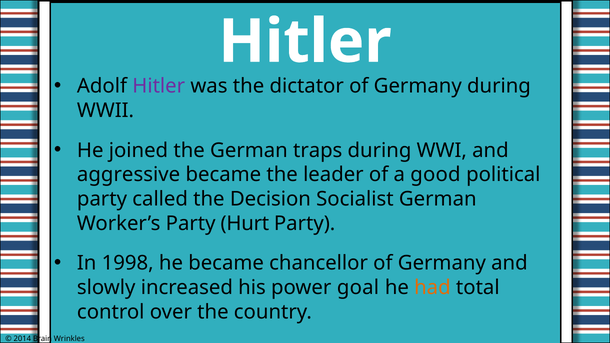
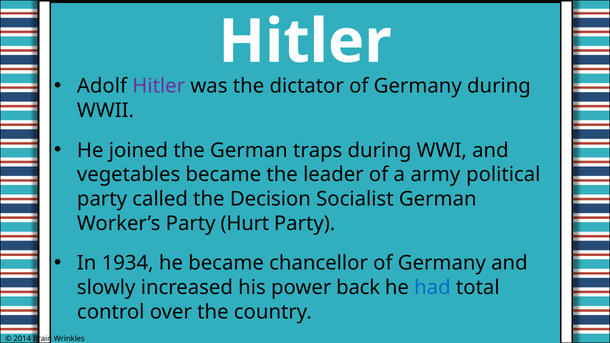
aggressive: aggressive -> vegetables (129, 175)
good: good -> army (435, 175)
1998: 1998 -> 1934 (128, 263)
goal: goal -> back (358, 288)
had colour: orange -> blue (432, 288)
